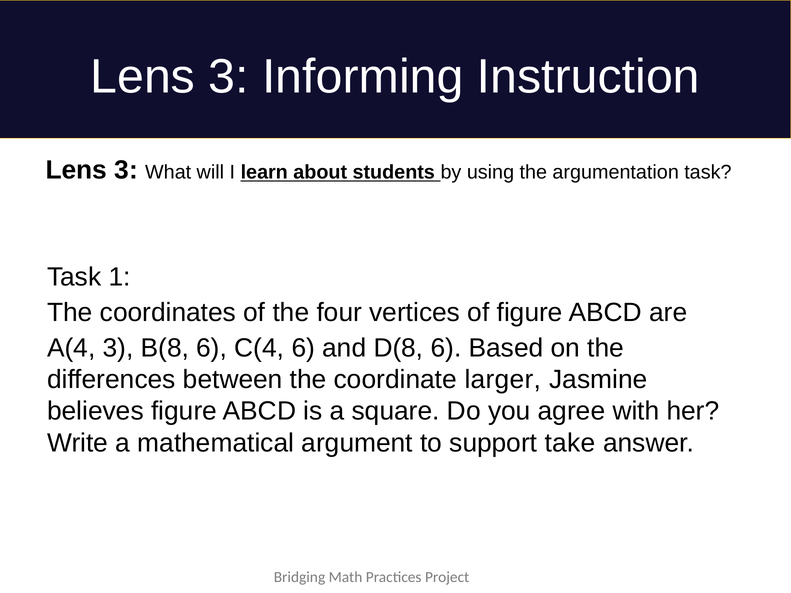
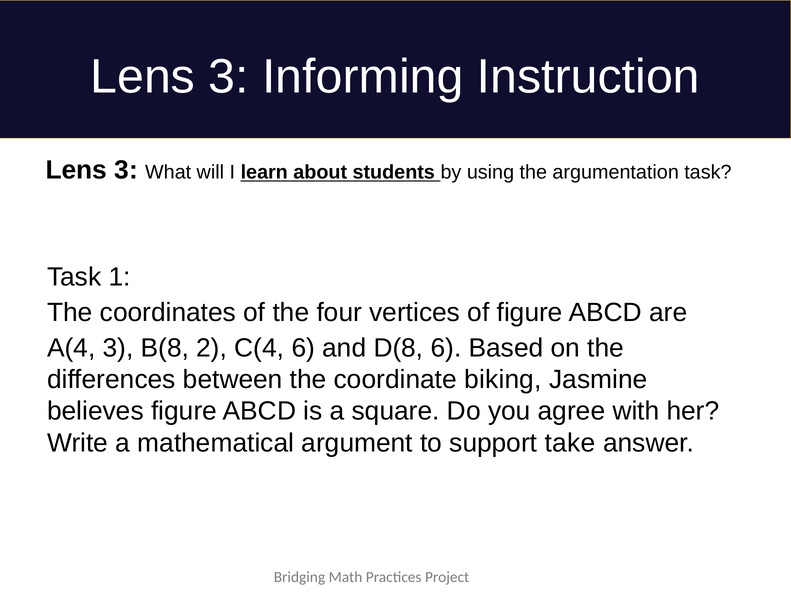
B(8 6: 6 -> 2 (212, 348)
larger: larger -> biking (503, 380)
